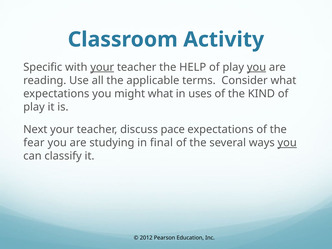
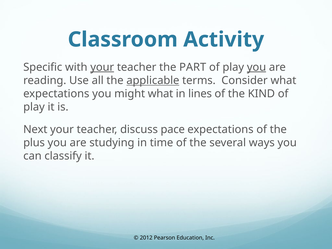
HELP: HELP -> PART (193, 67)
applicable underline: none -> present (153, 80)
uses: uses -> lines (200, 94)
fear: fear -> plus (34, 143)
final: final -> time (162, 143)
you underline: present -> none (287, 143)
